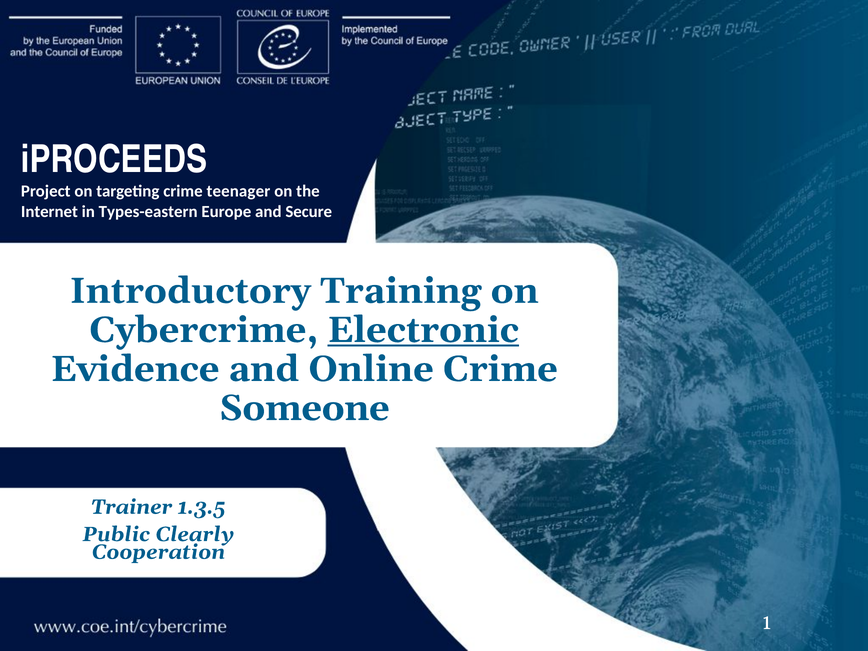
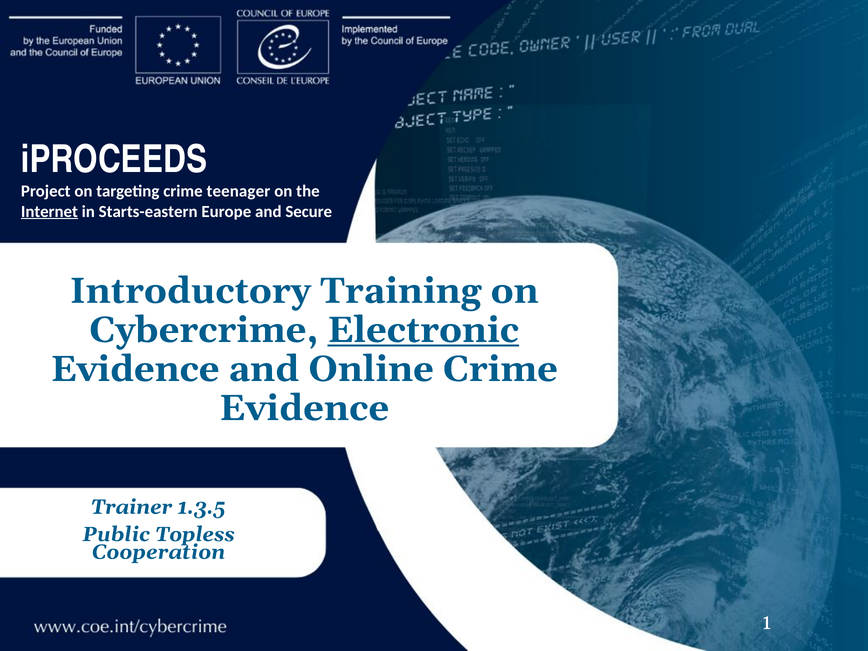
Internet underline: none -> present (49, 211)
Types-eastern: Types-eastern -> Starts-eastern (148, 211)
Someone: Someone -> Evidence (304, 408)
Clearly: Clearly -> Topless (195, 534)
